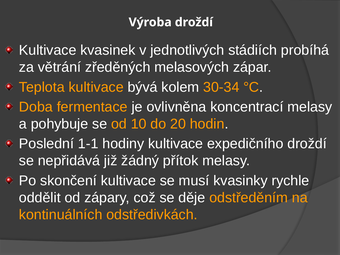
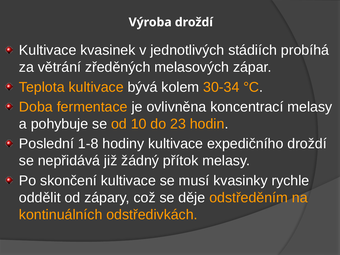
20: 20 -> 23 (178, 124)
1-1: 1-1 -> 1-8 (88, 144)
